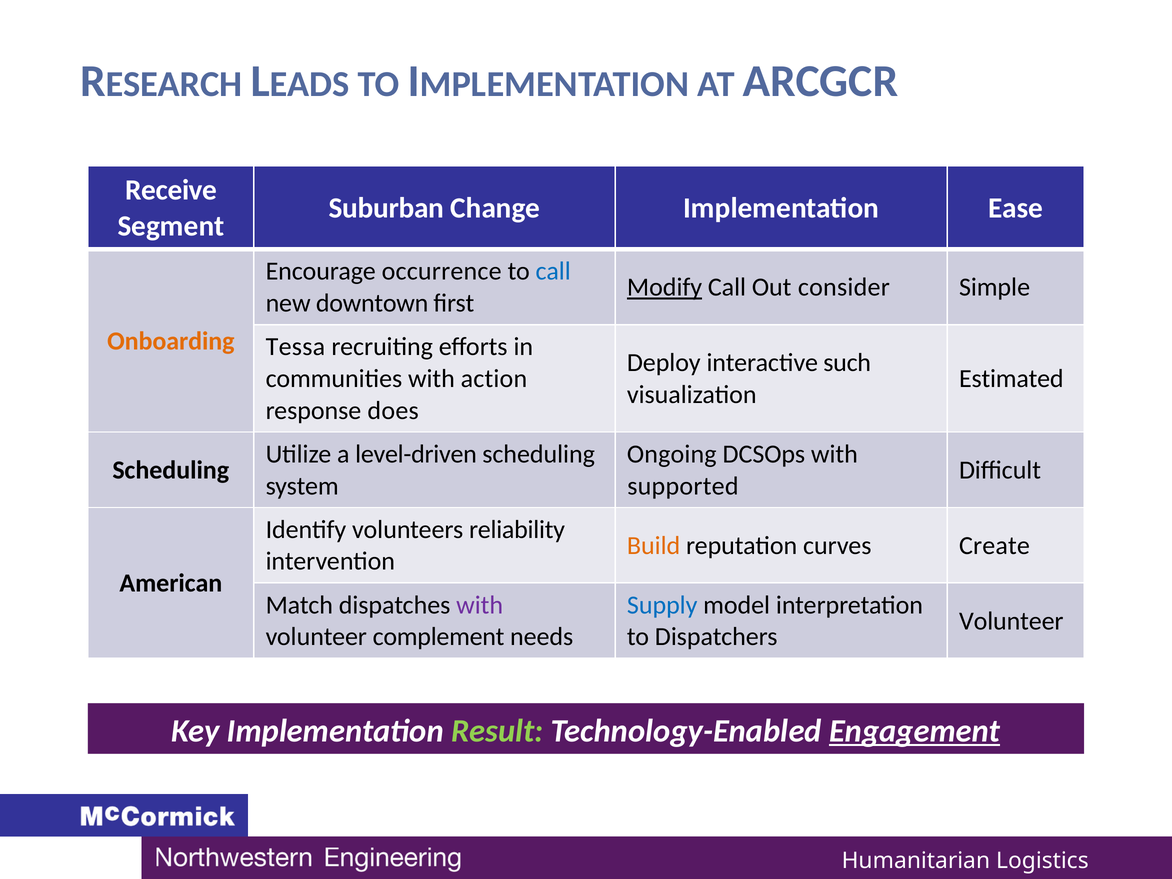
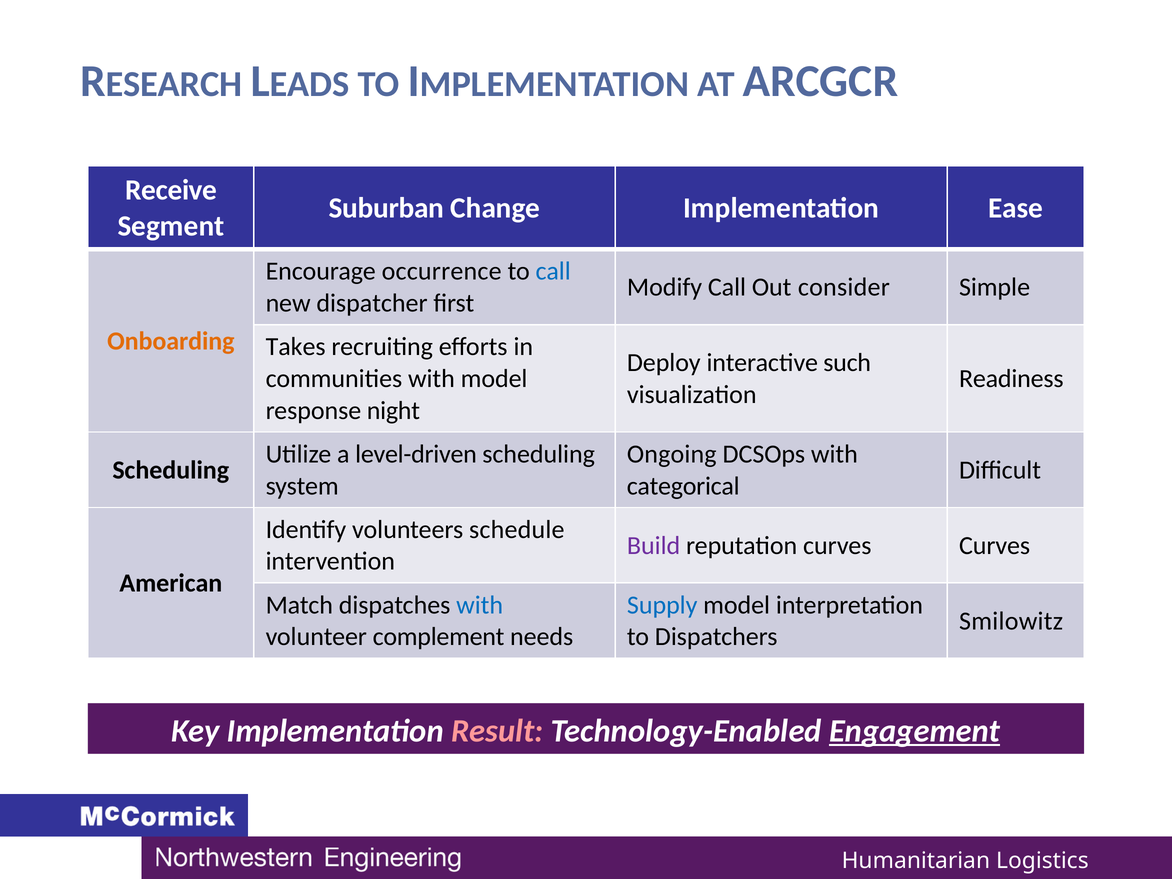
Modify underline: present -> none (665, 287)
downtown: downtown -> dispatcher (372, 303)
Tessa: Tessa -> Takes (296, 347)
with action: action -> model (494, 379)
Estimated: Estimated -> Readiness (1011, 379)
does: does -> night (393, 411)
supported: supported -> categorical (683, 486)
reliability: reliability -> schedule (517, 530)
Build colour: orange -> purple (654, 545)
curves Create: Create -> Curves (995, 545)
with colour: purple -> blue (480, 605)
Volunteer: Volunteer -> Smilowitz (1011, 621)
Result colour: light green -> pink (497, 731)
